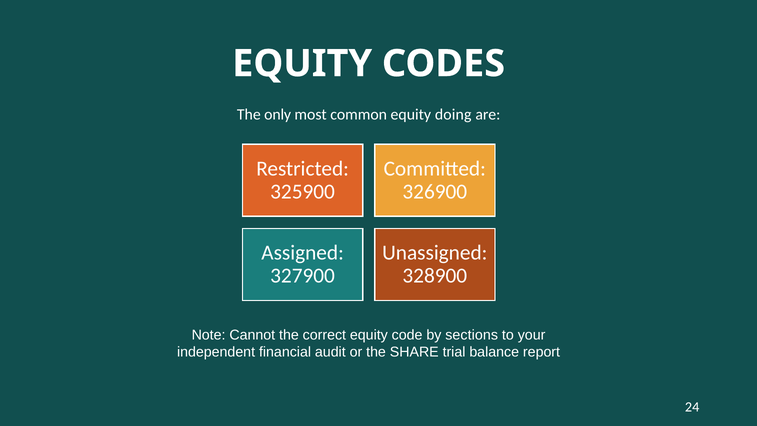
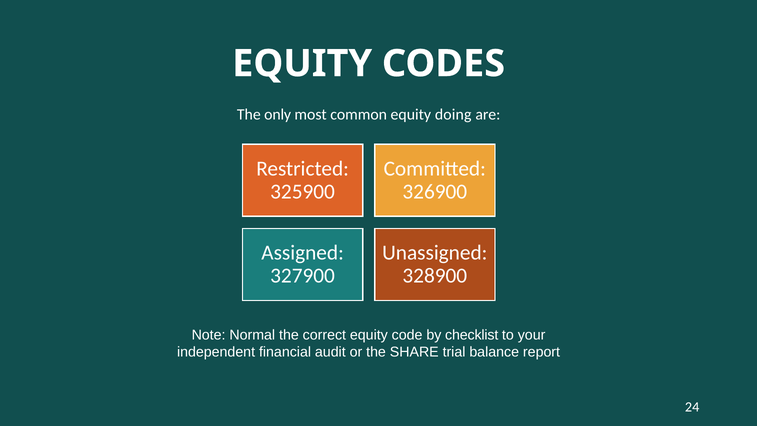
Cannot: Cannot -> Normal (252, 335)
sections: sections -> checklist (472, 335)
